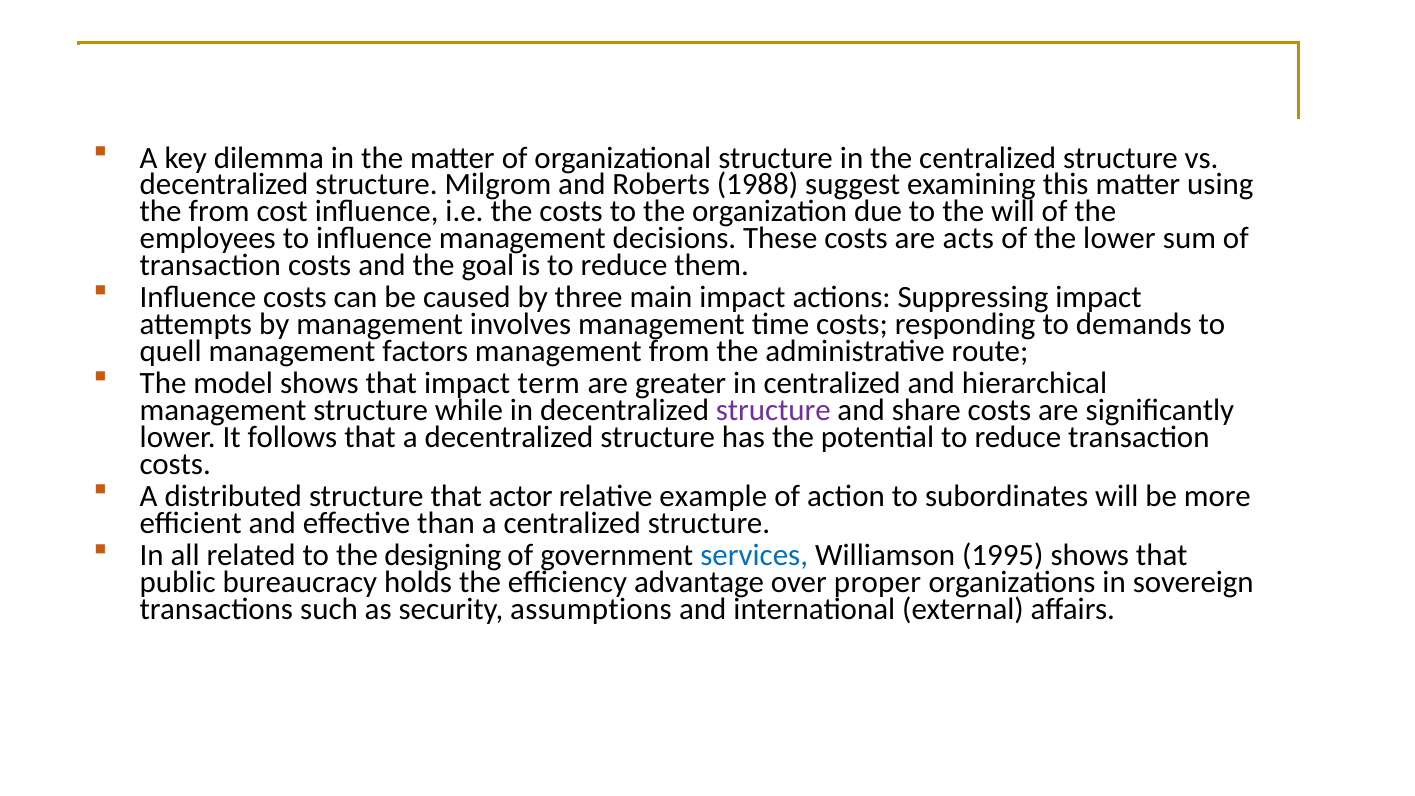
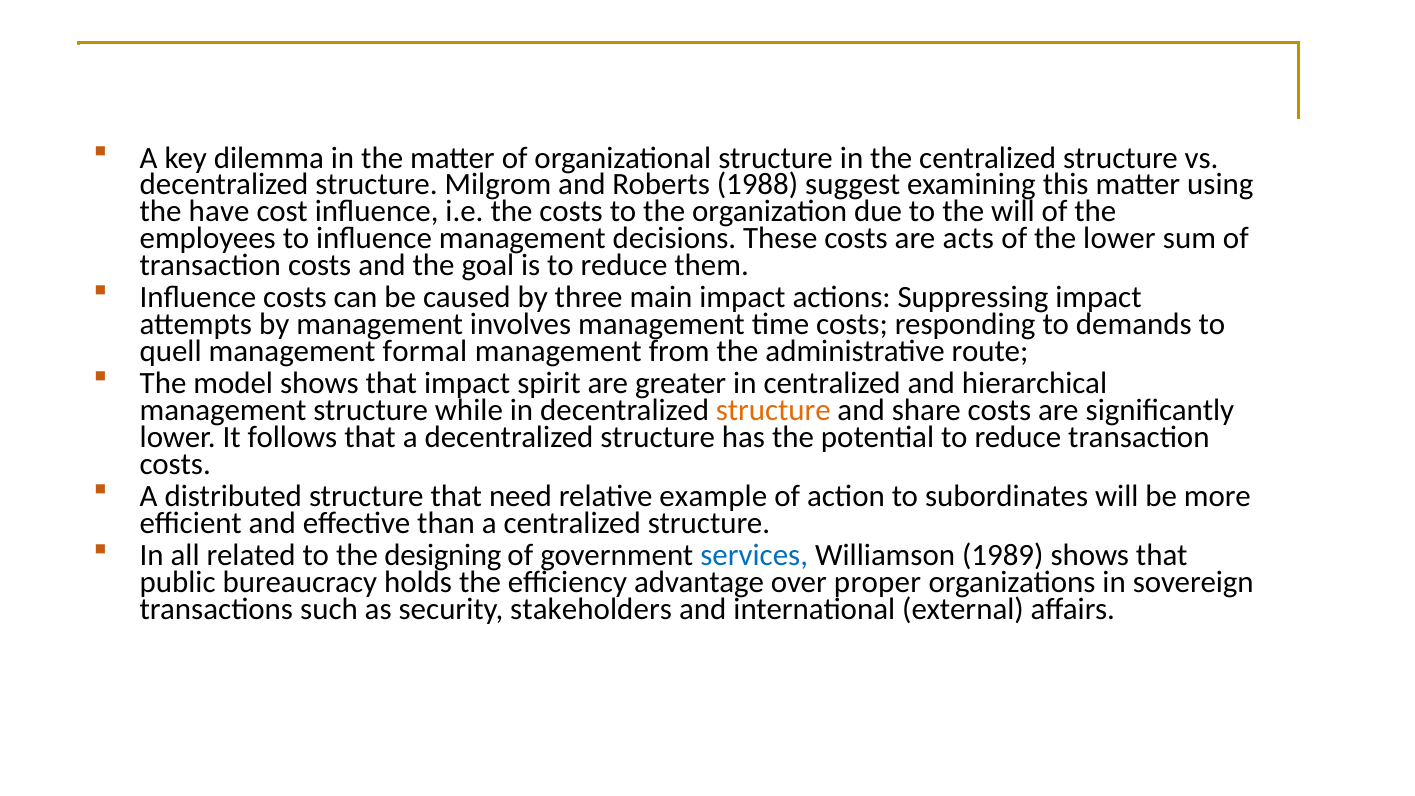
the from: from -> have (219, 211)
factors: factors -> formal (425, 351)
term: term -> spirit (549, 384)
structure colour: purple -> orange (773, 410)
actor: actor -> need (521, 496)
1995: 1995 -> 1989 (1003, 556)
assumptions: assumptions -> stakeholders (591, 609)
